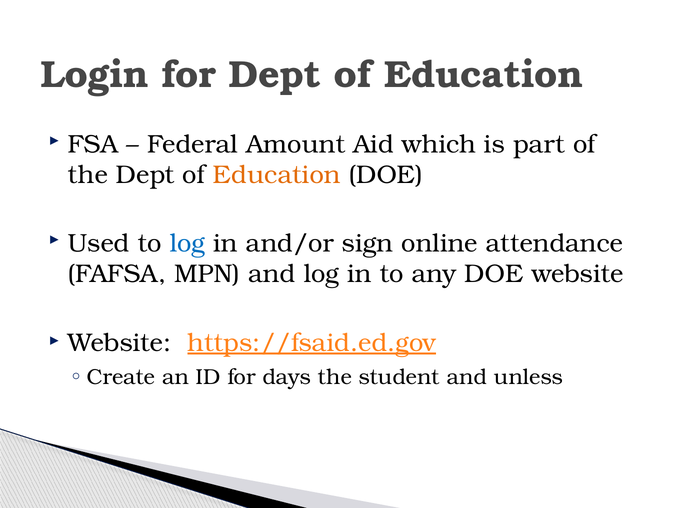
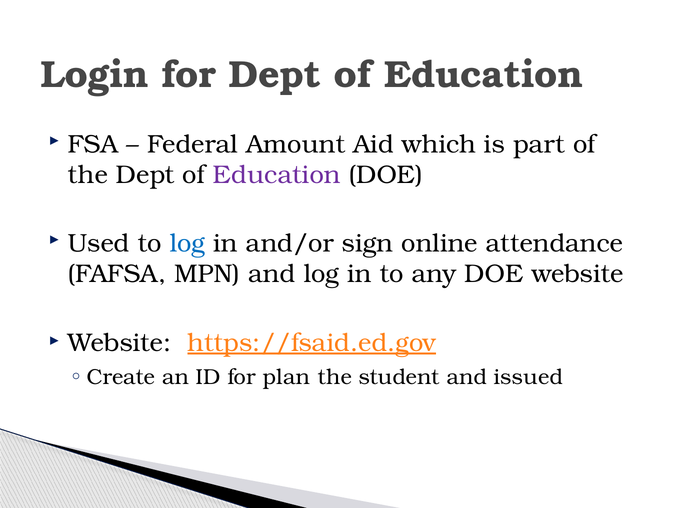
Education colour: orange -> purple (277, 175)
days: days -> plan (287, 378)
unless: unless -> issued (528, 378)
